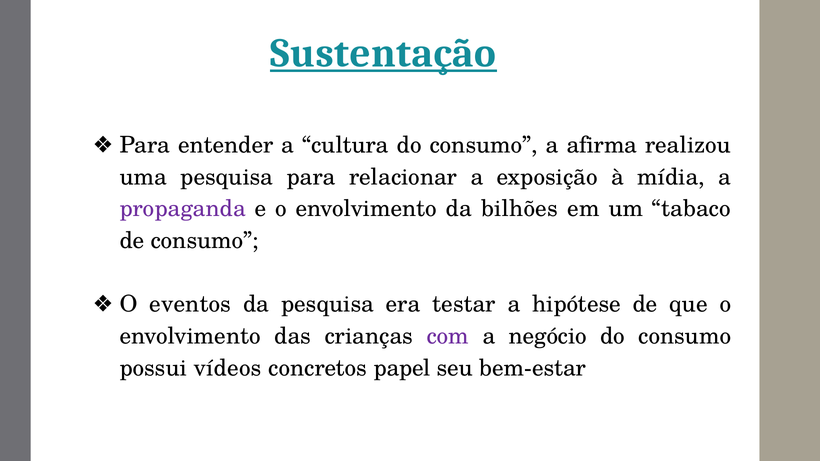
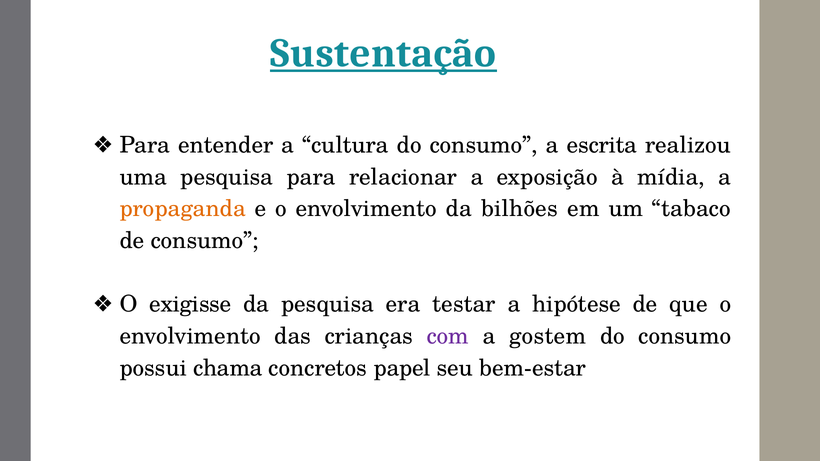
afirma: afirma -> escrita (602, 145)
propaganda colour: purple -> orange (183, 209)
eventos: eventos -> exigisse (190, 305)
negócio: negócio -> gostem (548, 336)
vídeos: vídeos -> chama (228, 368)
